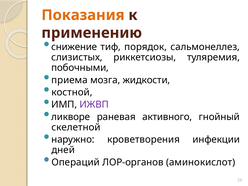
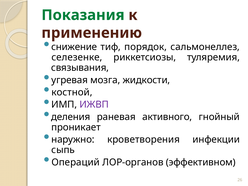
Показания colour: orange -> green (83, 15)
слизистых: слизистых -> селезенке (77, 57)
побочными: побочными -> связывания (80, 68)
приема: приема -> угревая (70, 80)
ликворе: ликворе -> деления (71, 117)
скелетной: скелетной -> проникает (76, 127)
дней: дней -> сыпь (63, 150)
аминокислот: аминокислот -> эффективном (201, 162)
